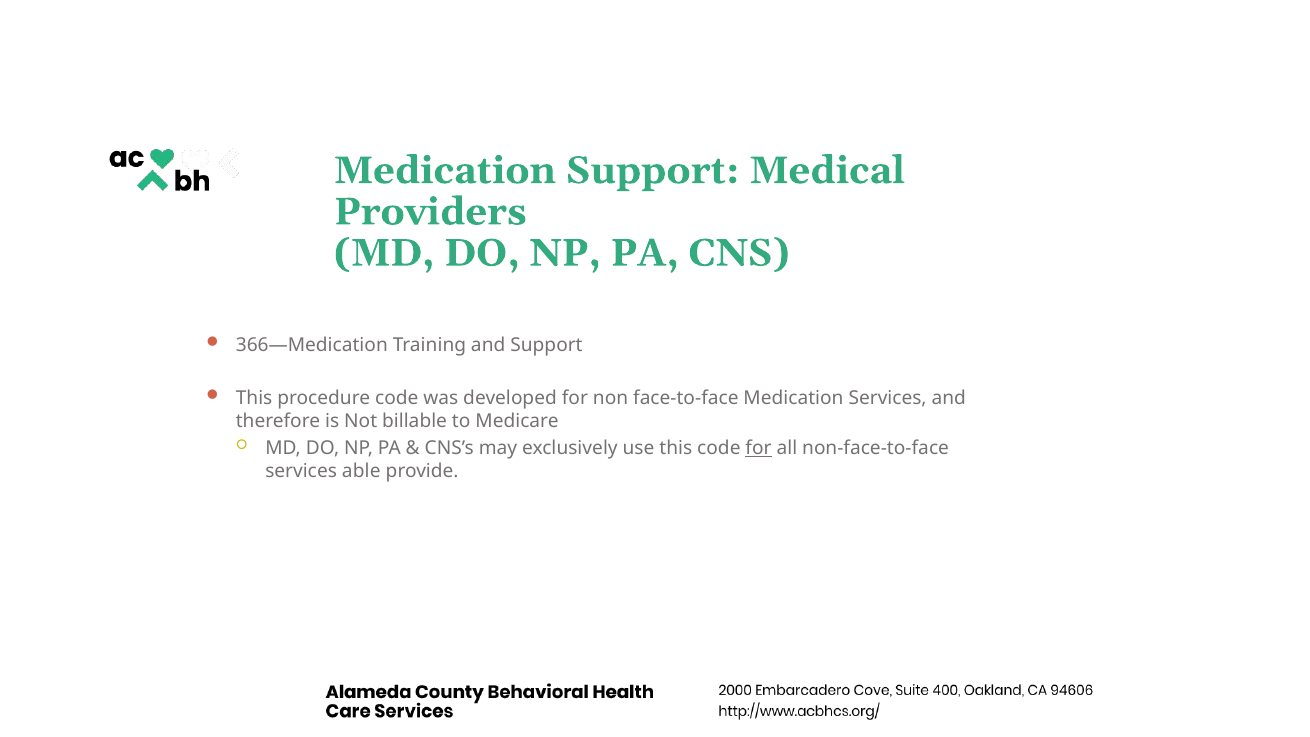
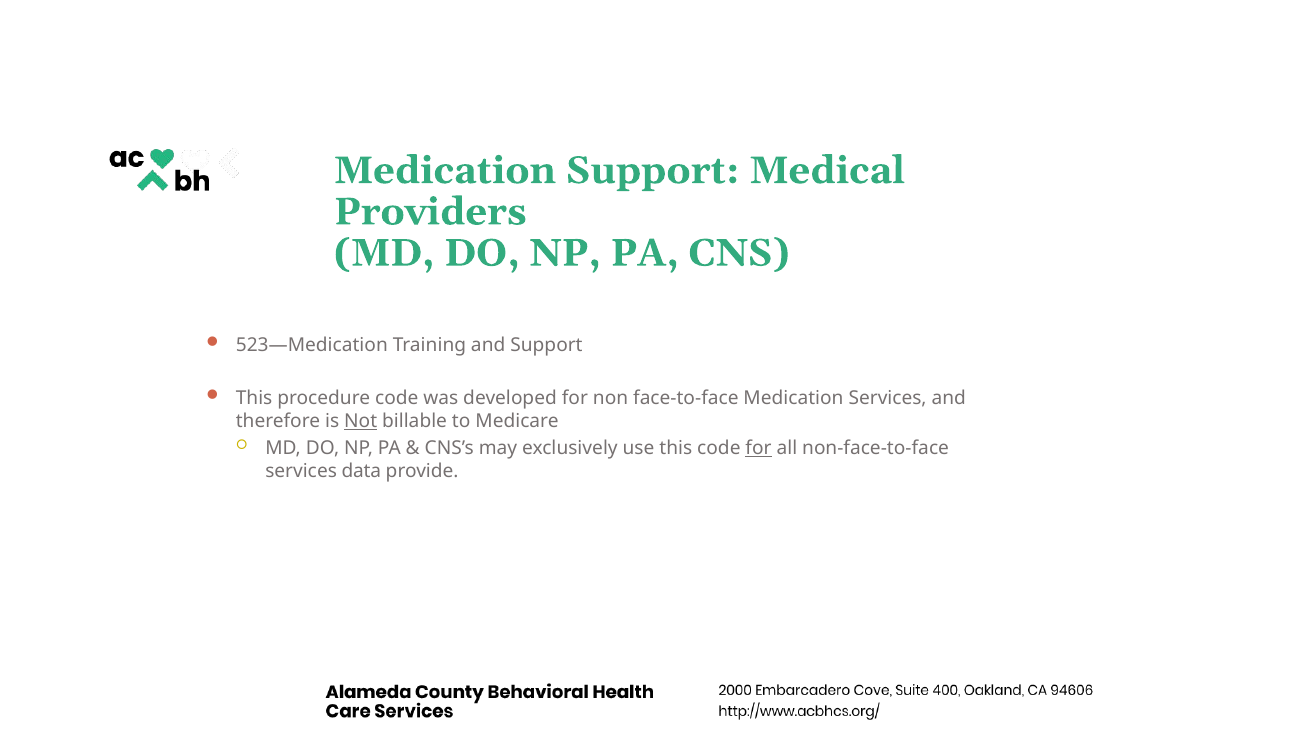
366—Medication: 366—Medication -> 523—Medication (312, 345)
Not underline: none -> present (361, 421)
able: able -> data (361, 471)
